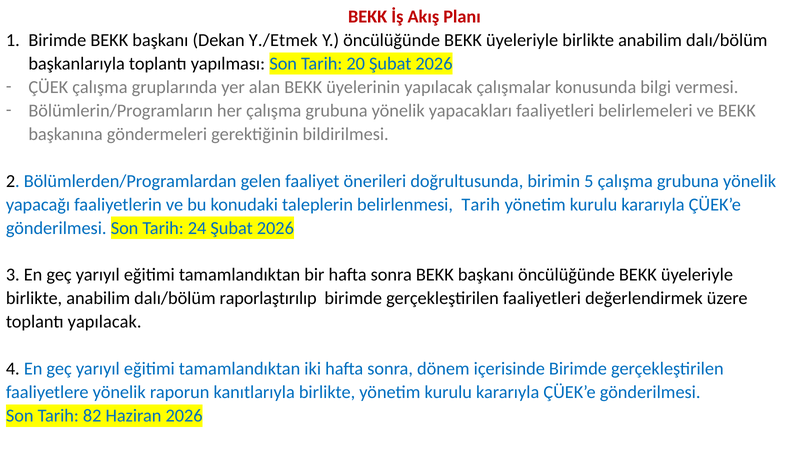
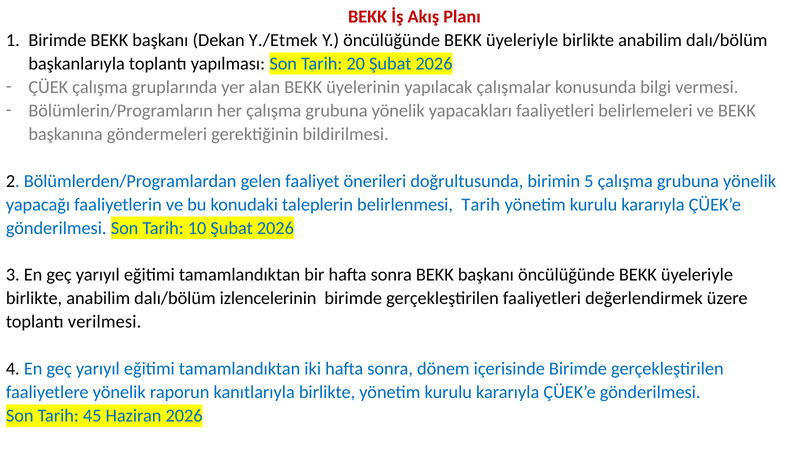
24: 24 -> 10 (197, 228)
raporlaştırılıp: raporlaştırılıp -> izlencelerinin (268, 299)
toplantı yapılacak: yapılacak -> verilmesi (105, 322)
82: 82 -> 45 (92, 416)
